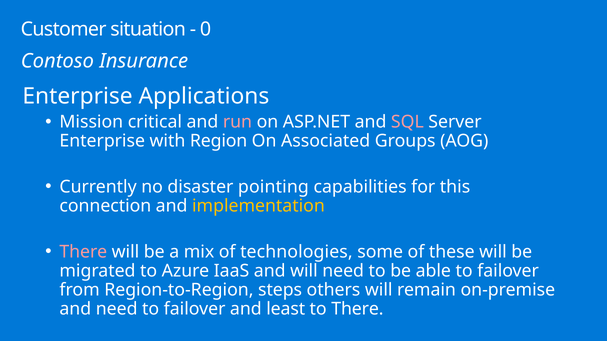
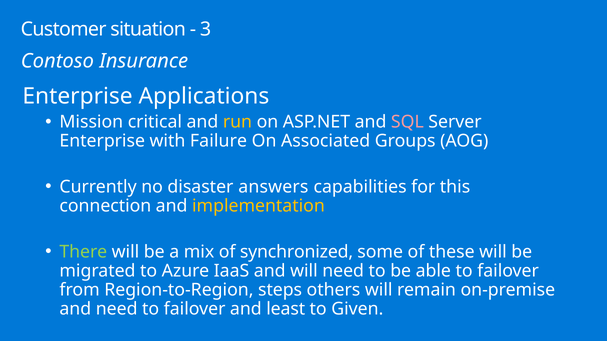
0: 0 -> 3 (206, 29)
run colour: pink -> yellow (237, 122)
Region: Region -> Failure (218, 141)
pointing: pointing -> answers (273, 187)
There colour: pink -> light green (83, 252)
technologies: technologies -> synchronized (297, 252)
to There: There -> Given (357, 309)
